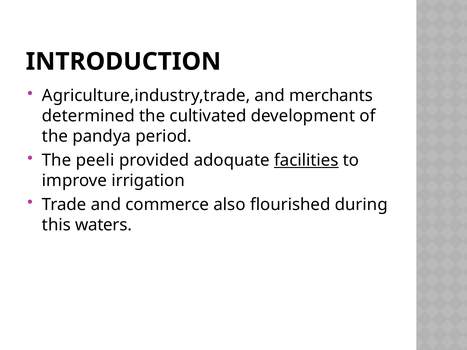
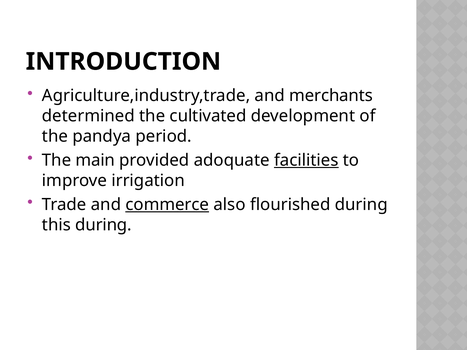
peeli: peeli -> main (95, 160)
commerce underline: none -> present (167, 205)
this waters: waters -> during (103, 225)
